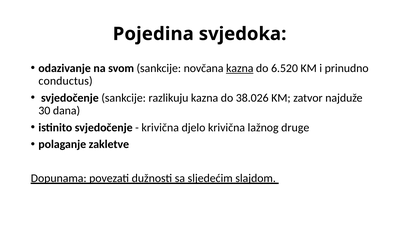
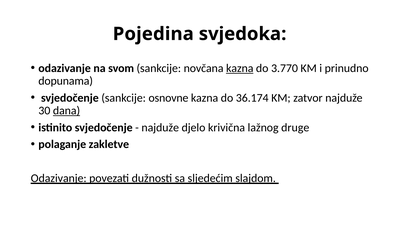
6.520: 6.520 -> 3.770 (285, 68)
conductus: conductus -> dopunama (66, 81)
razlikuju: razlikuju -> osnovne (168, 98)
38.026: 38.026 -> 36.174 (252, 98)
dana underline: none -> present (67, 111)
krivična: krivična -> najduže (160, 128)
Dopunama: Dopunama -> Odazivanje (59, 178)
